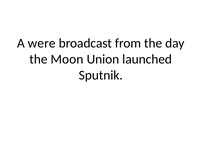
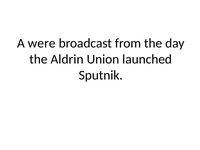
Moon: Moon -> Aldrin (67, 59)
